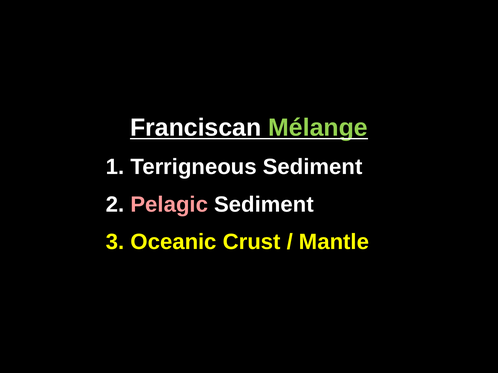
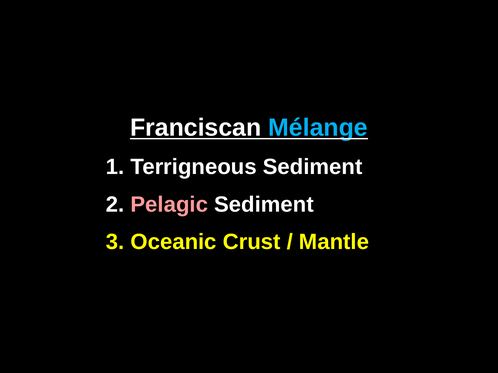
Mélange colour: light green -> light blue (318, 128)
